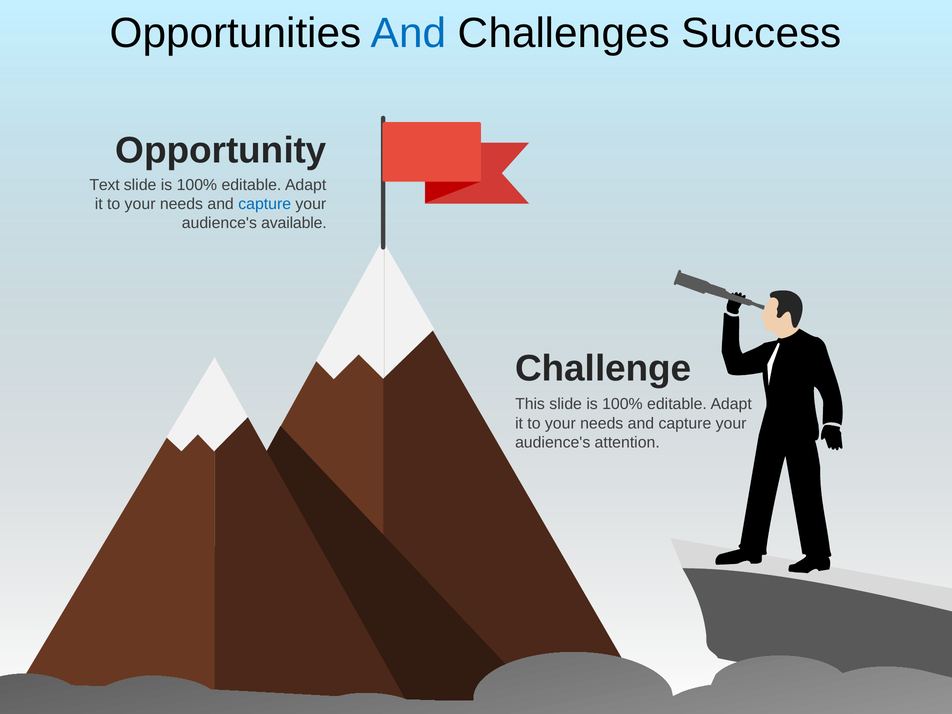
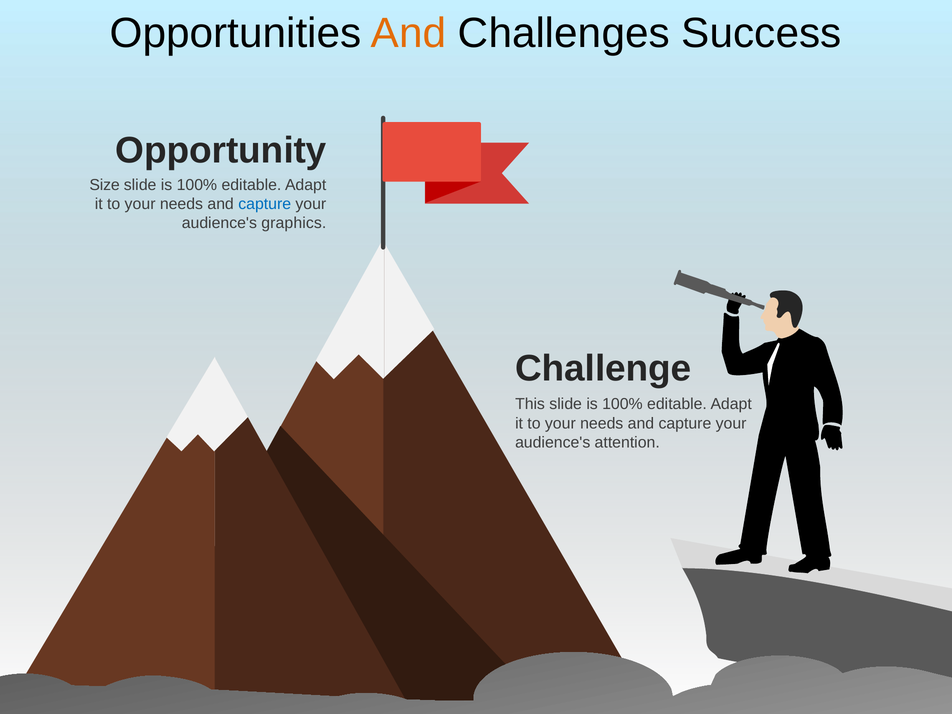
And colour: blue -> orange (409, 33)
Text: Text -> Size (105, 185)
available: available -> graphics (294, 223)
